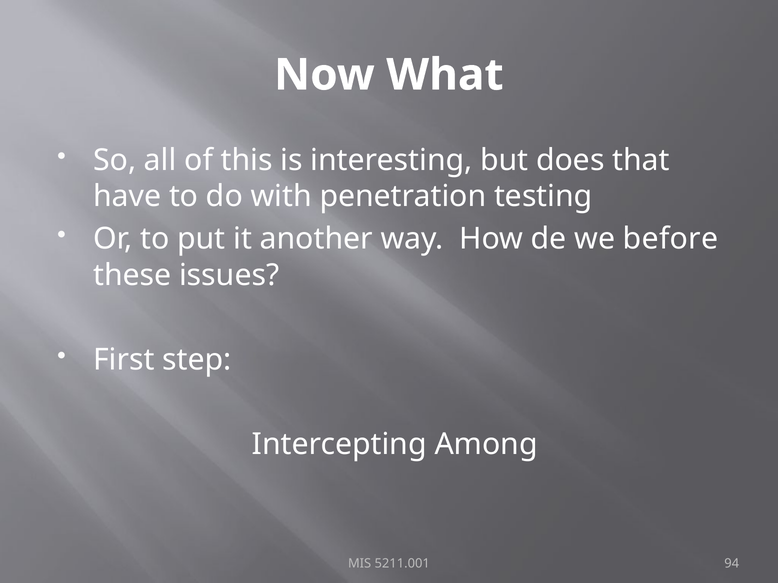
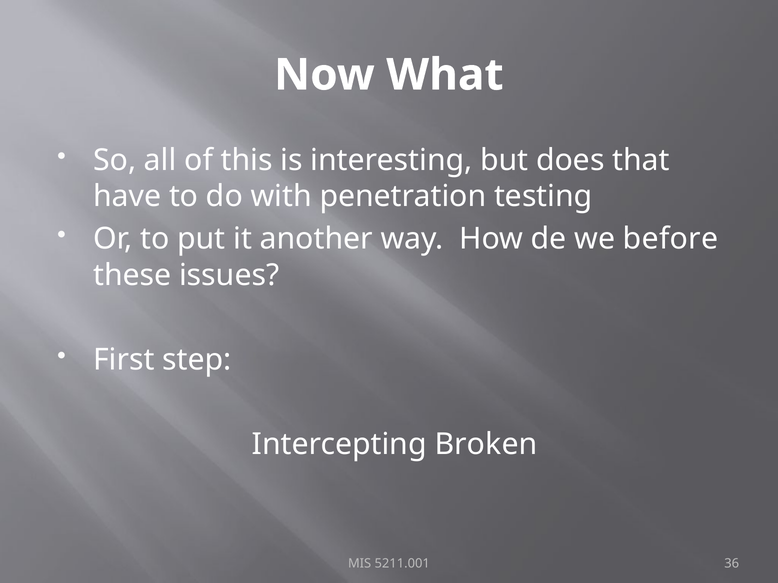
Among: Among -> Broken (486, 445)
94: 94 -> 36 (732, 564)
